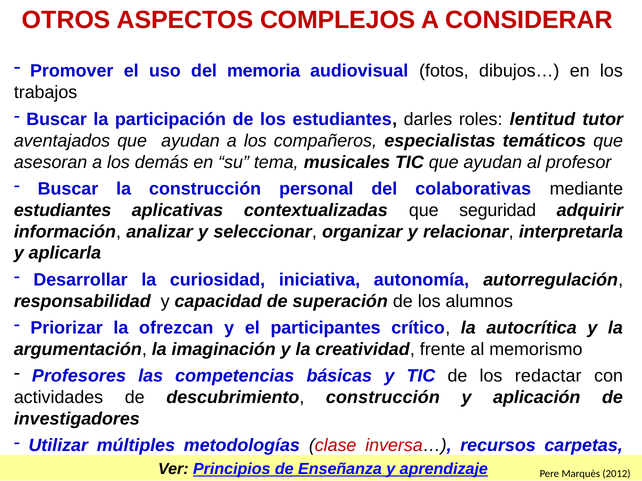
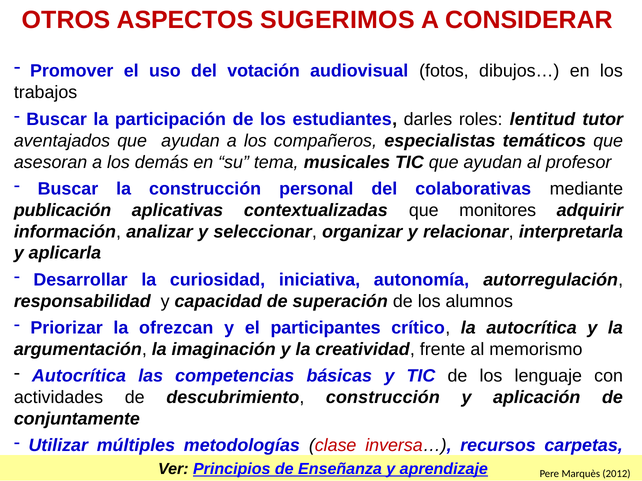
COMPLEJOS: COMPLEJOS -> SUGERIMOS (338, 20)
memoria: memoria -> votación (264, 71)
estudiantes: estudiantes -> publicación (63, 210)
seguridad: seguridad -> monitores (498, 210)
Profesores: Profesores -> Autocrítica (79, 376)
redactar: redactar -> lenguaje (548, 376)
investigadores: investigadores -> conjuntamente (77, 419)
